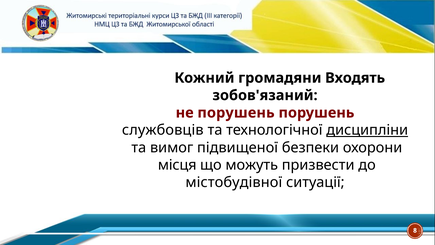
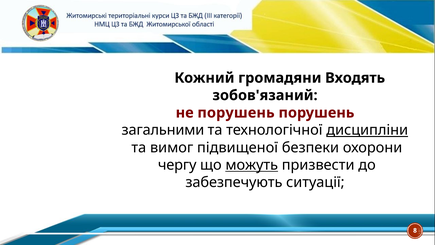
службовців: службовців -> загальними (163, 130)
місця: місця -> чергу (177, 165)
можуть underline: none -> present (252, 165)
містобудівної: містобудівної -> забезпечують (234, 182)
